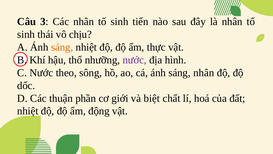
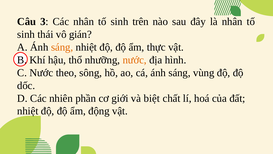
tiến: tiến -> trên (141, 22)
chịu: chịu -> gián (80, 34)
nước colour: purple -> orange (135, 60)
sáng nhân: nhân -> vùng (204, 73)
thuận: thuận -> nhiên (61, 98)
